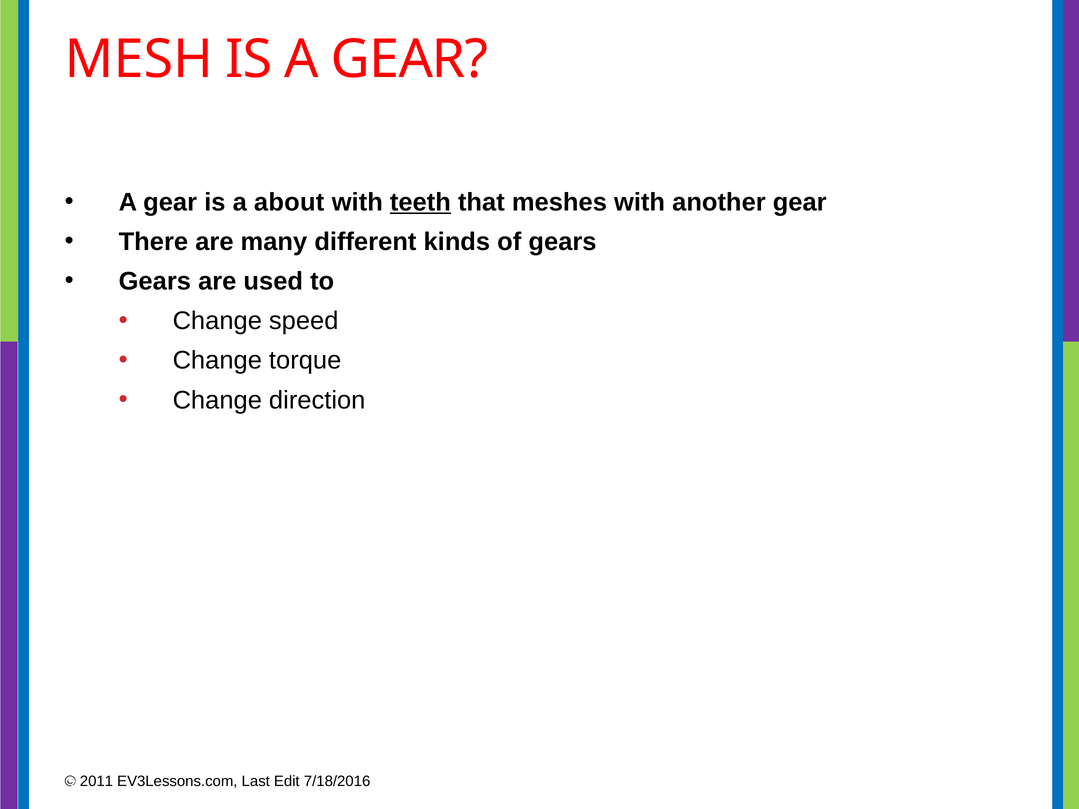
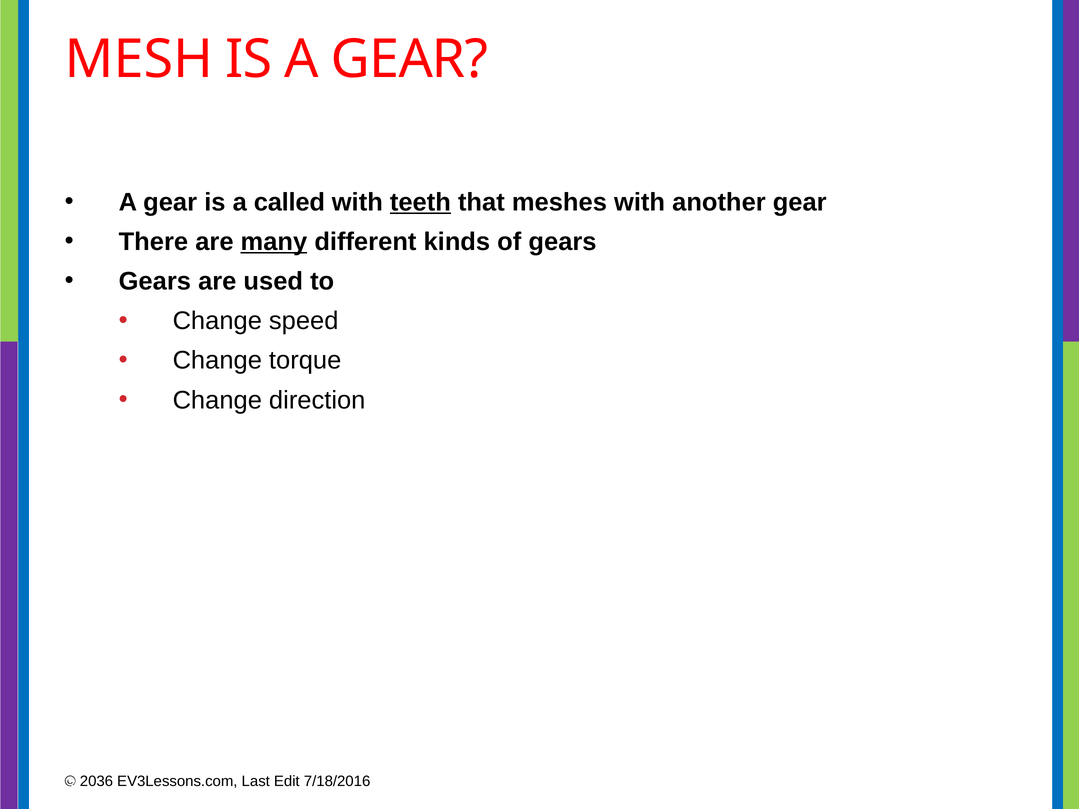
about: about -> called (289, 202)
many underline: none -> present (274, 242)
2011: 2011 -> 2036 (96, 782)
